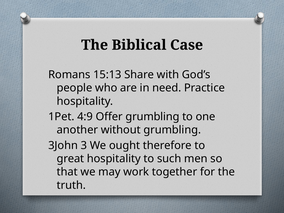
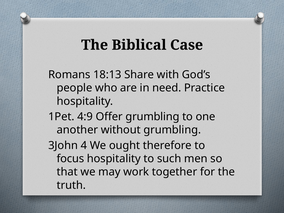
15:13: 15:13 -> 18:13 (107, 75)
3: 3 -> 4 (84, 145)
great: great -> focus (70, 159)
